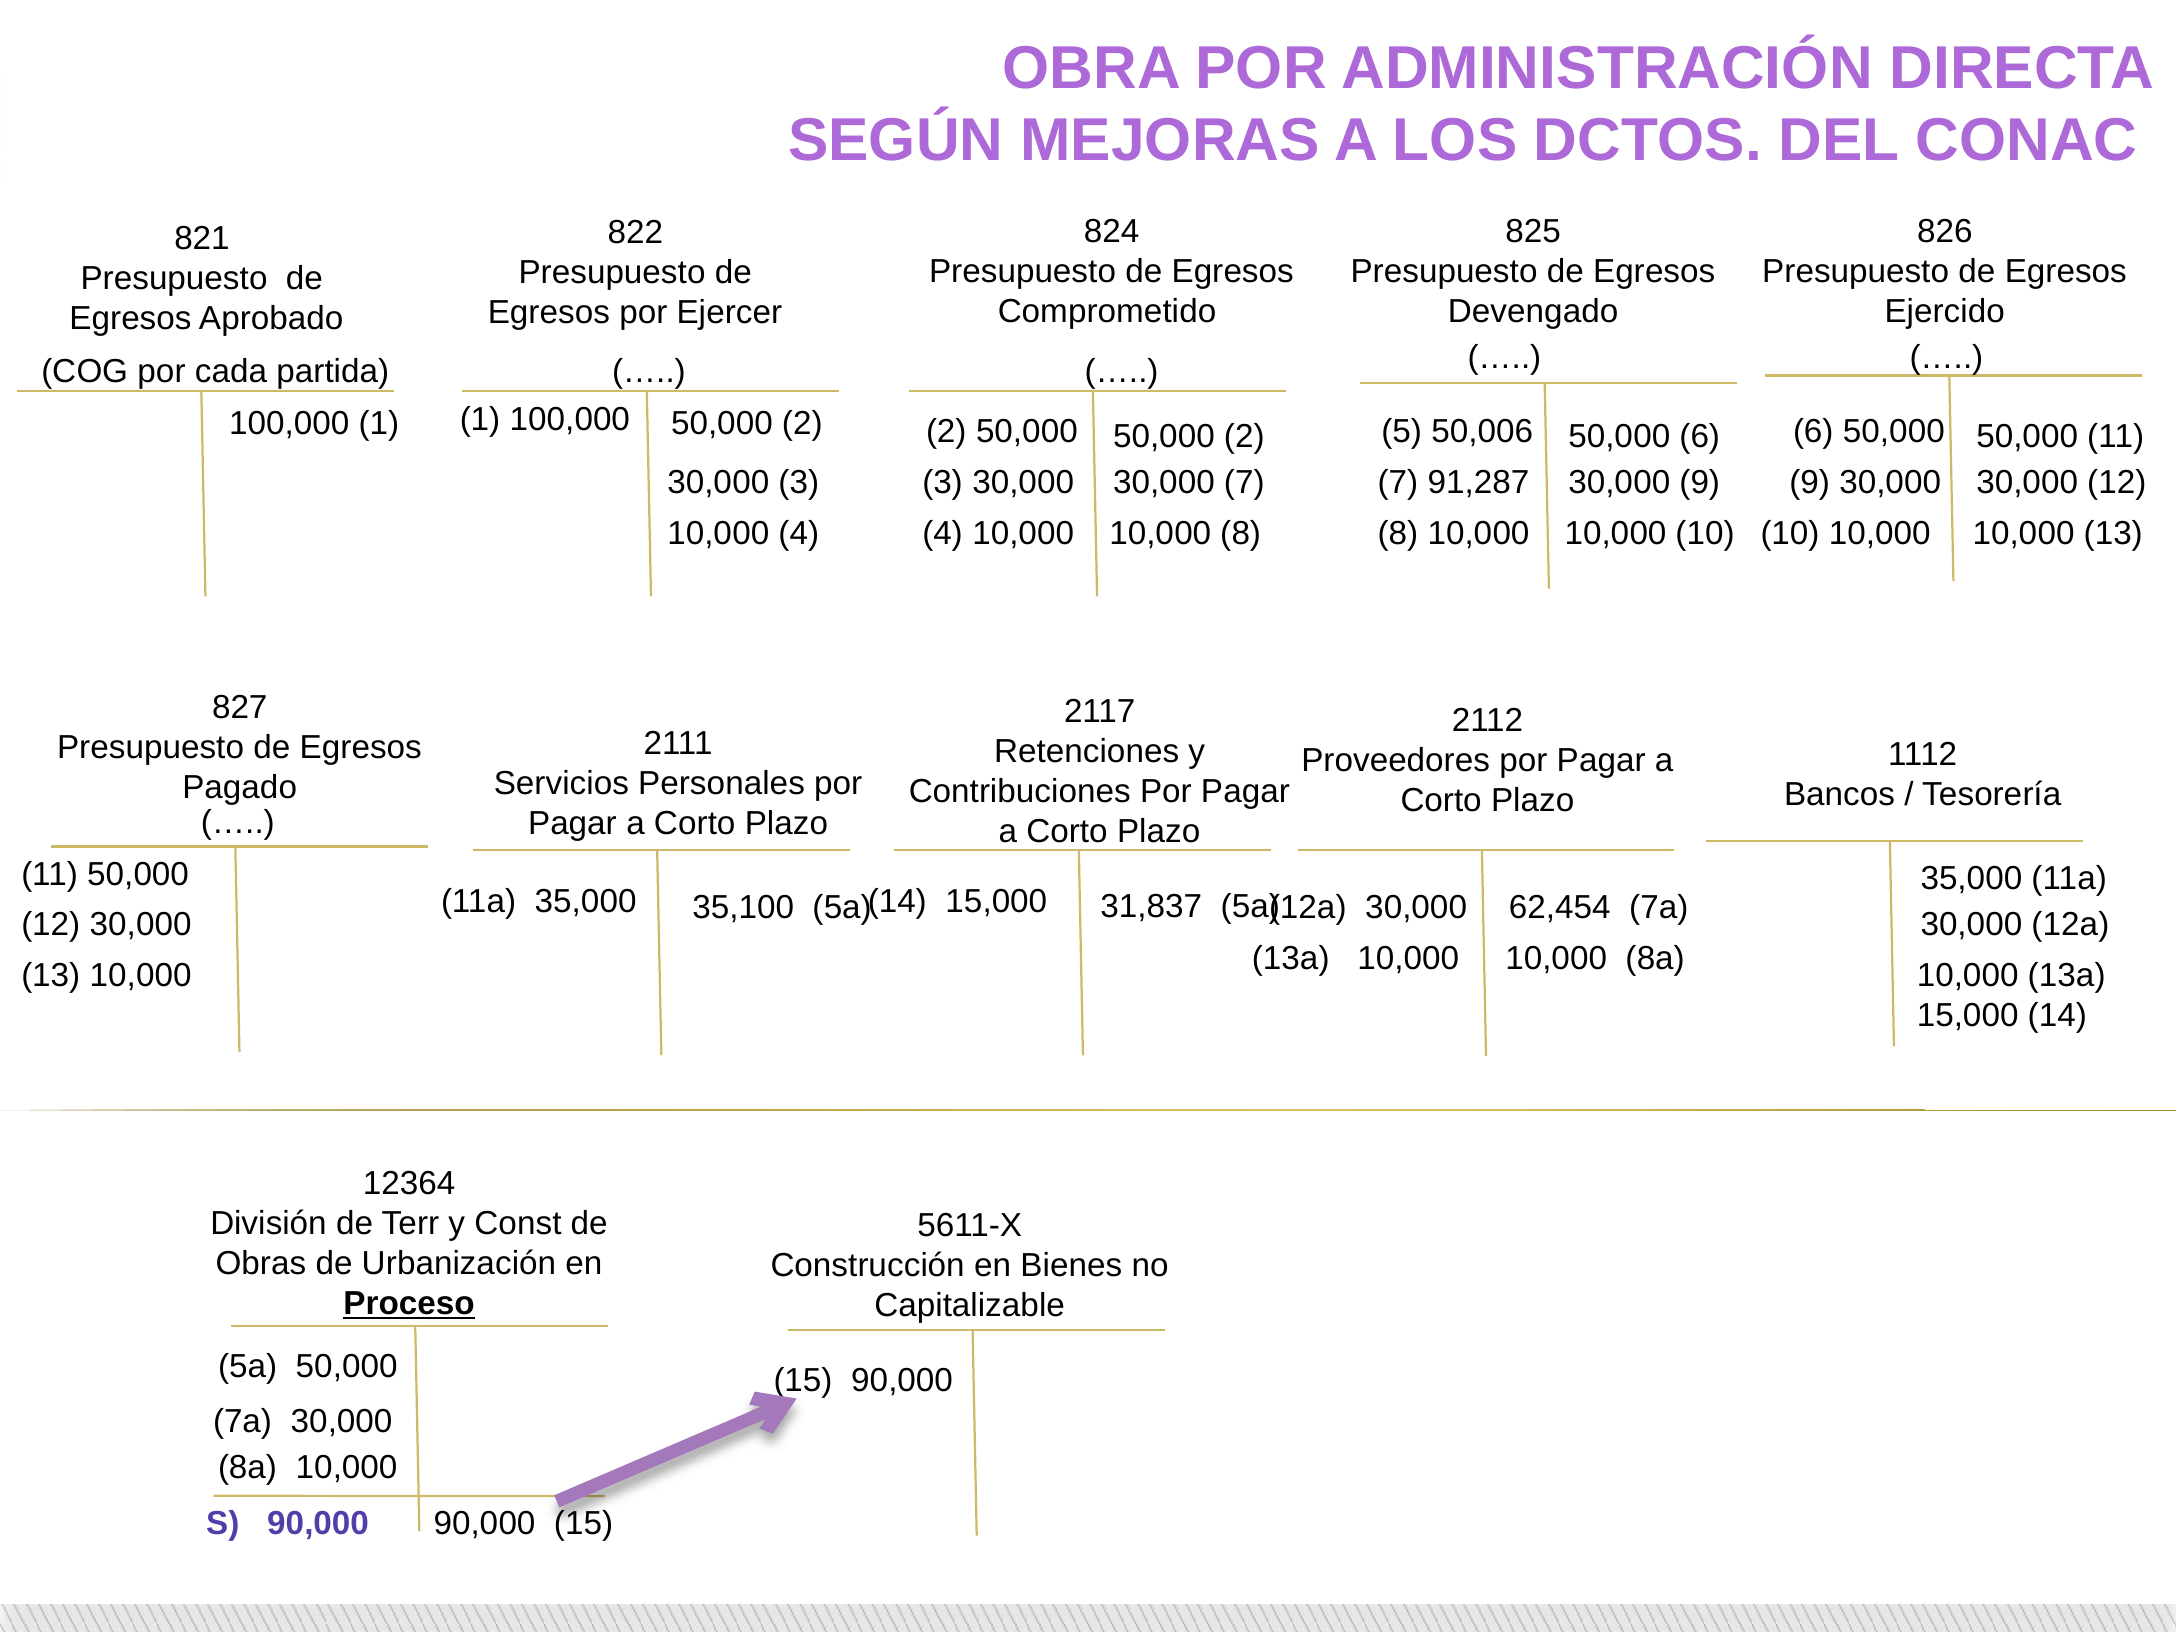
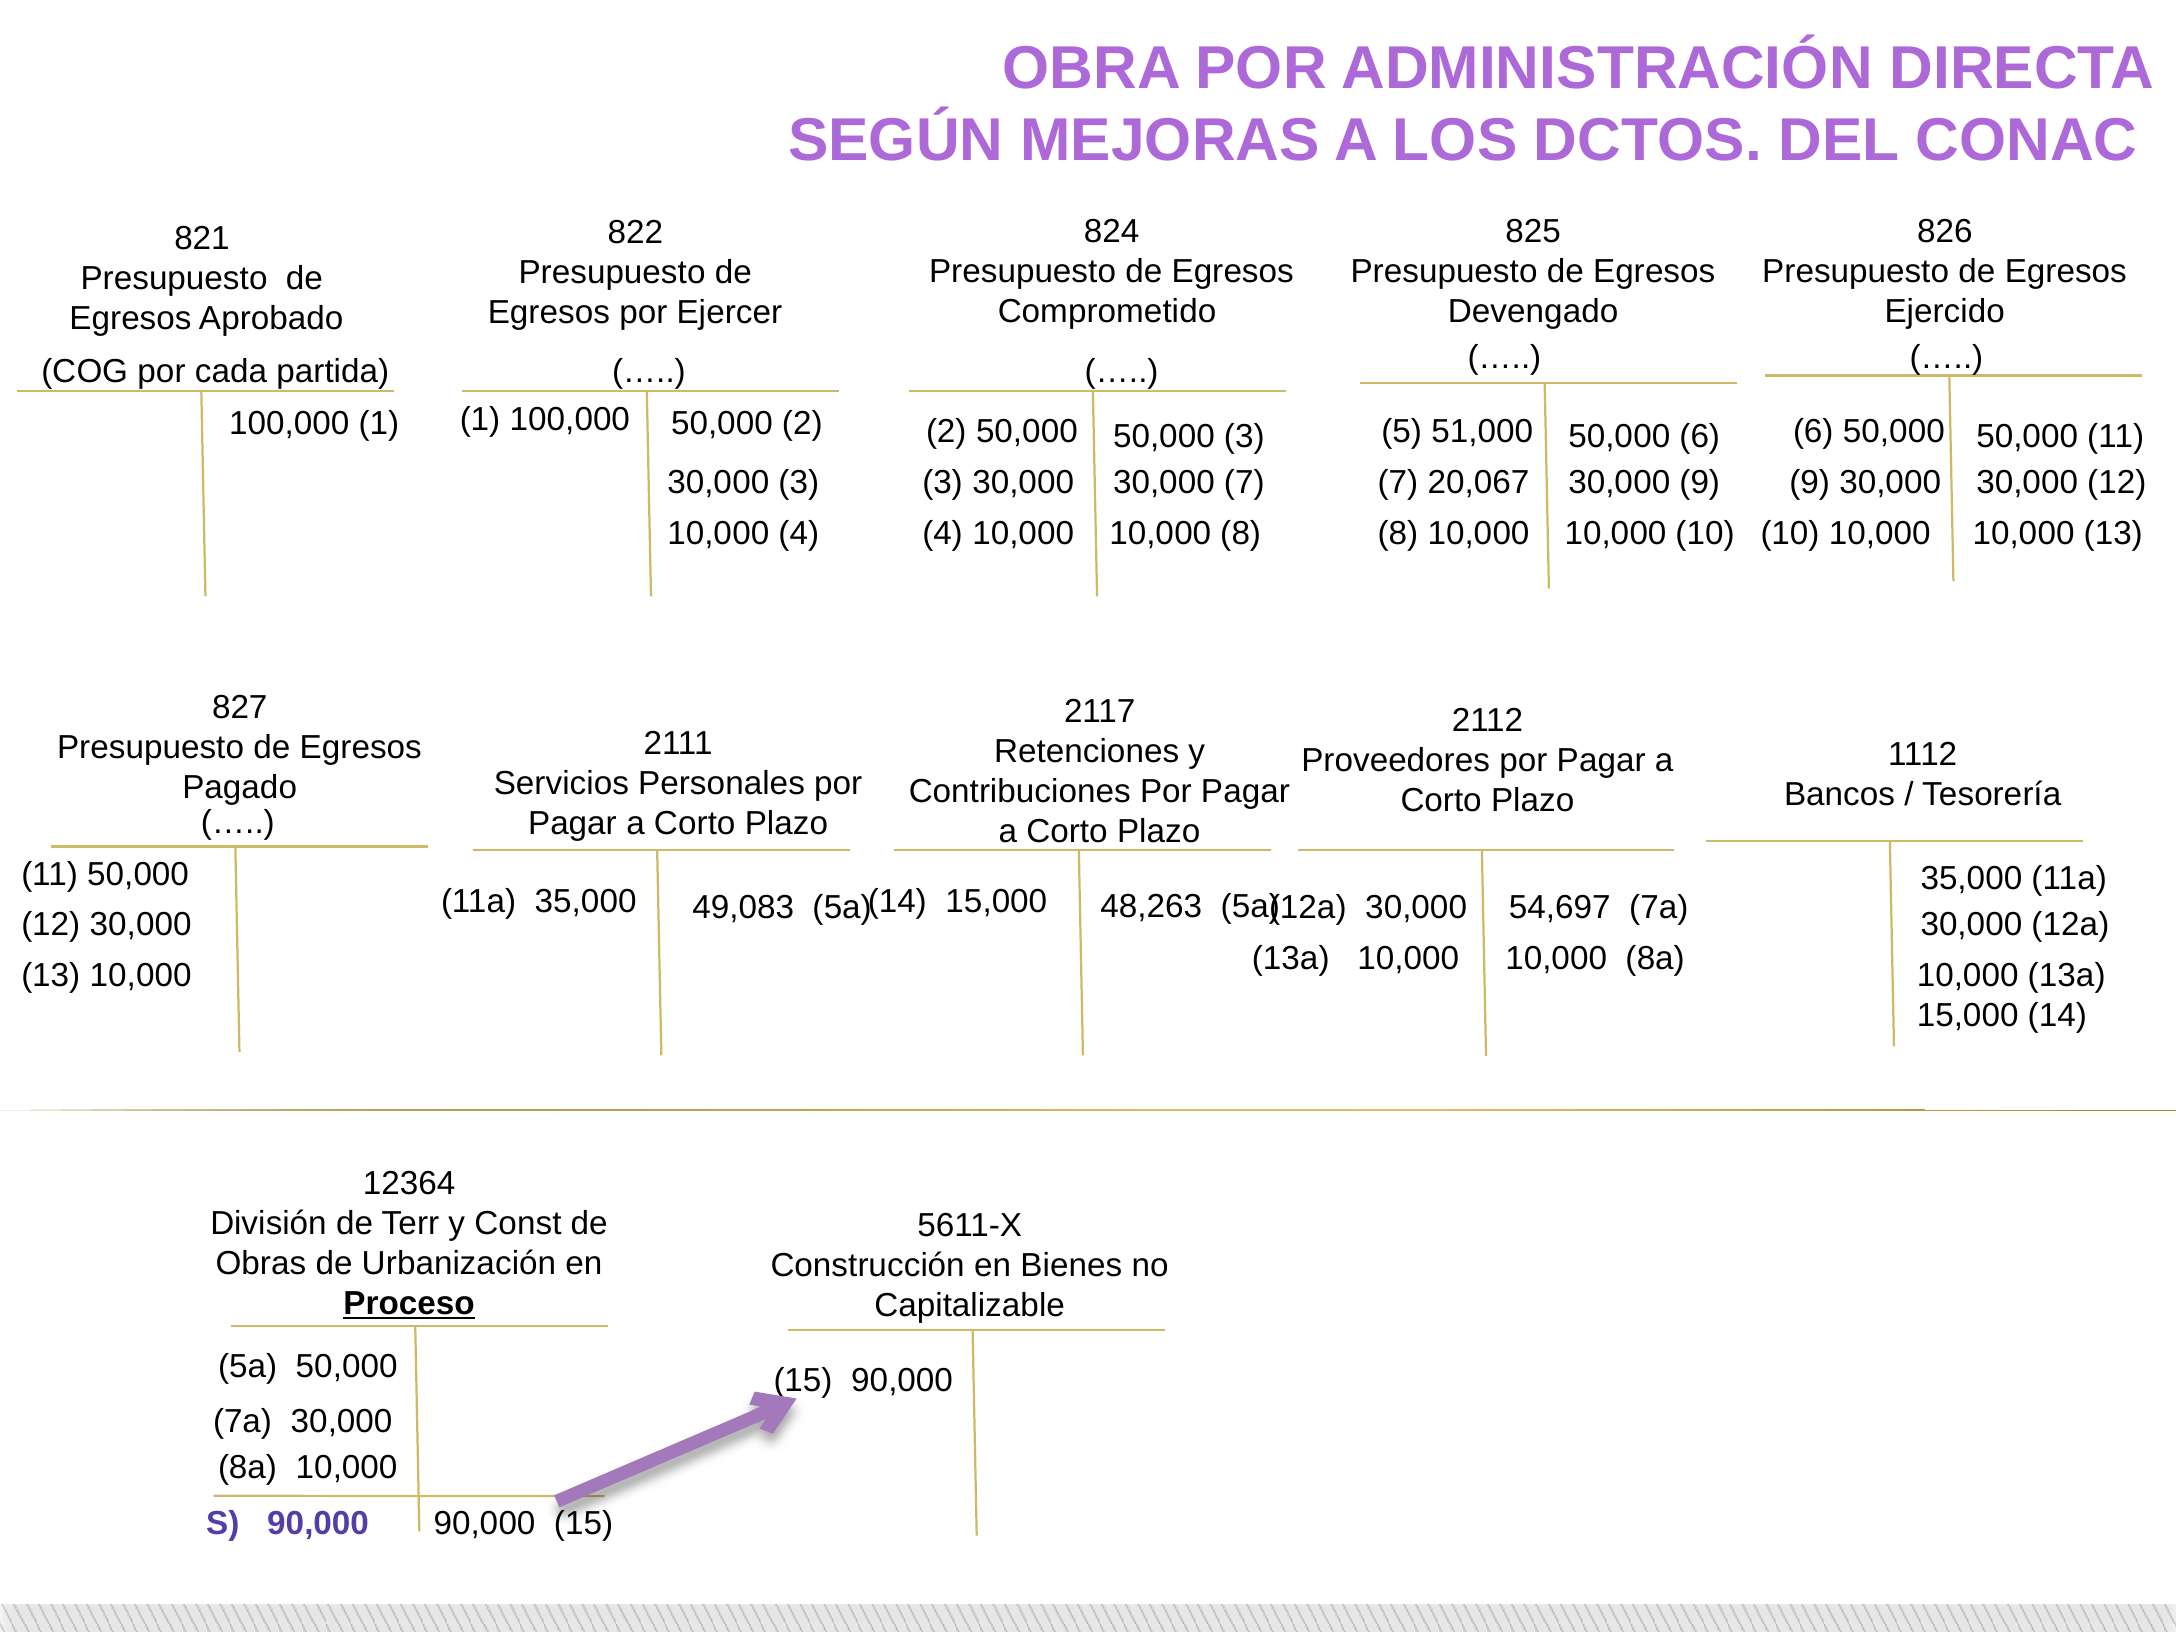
50,006: 50,006 -> 51,000 (1482, 432)
2: 2 -> 3 (1244, 436)
91,287: 91,287 -> 20,067 (1479, 482)
31,837: 31,837 -> 48,263 (1151, 907)
35,100: 35,100 -> 49,083 (743, 907)
62,454: 62,454 -> 54,697 (1560, 908)
